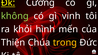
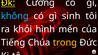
không colour: light green -> light blue (15, 16)
vinh: vinh -> sinh (71, 16)
Thiện: Thiện -> Tiếng (13, 43)
